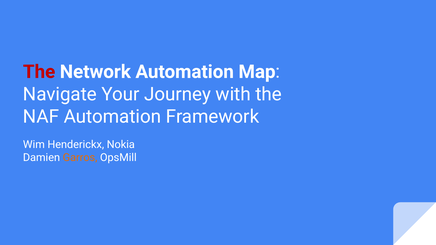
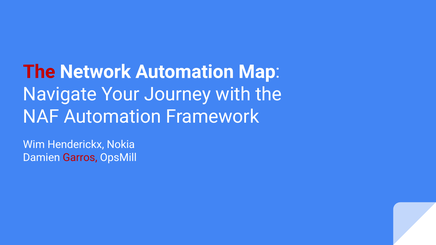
Garros colour: orange -> red (80, 158)
